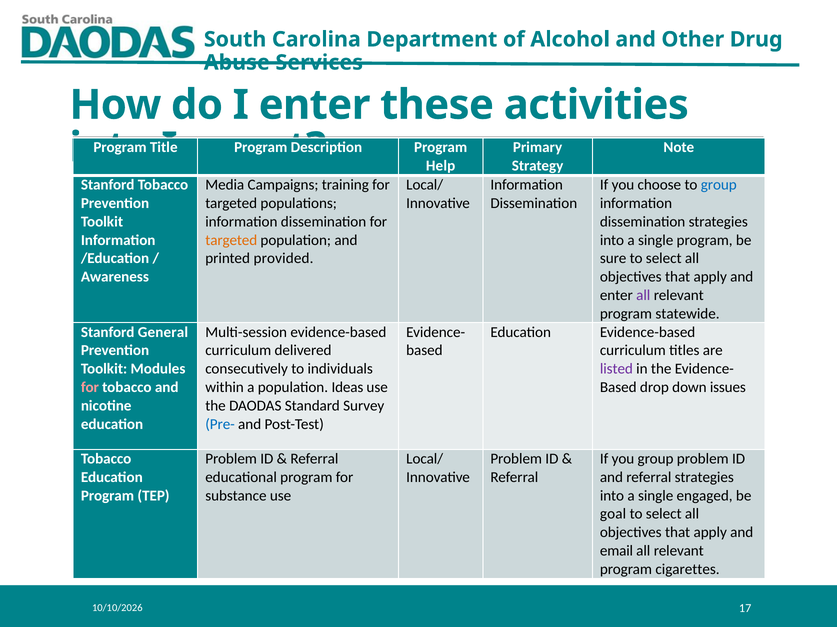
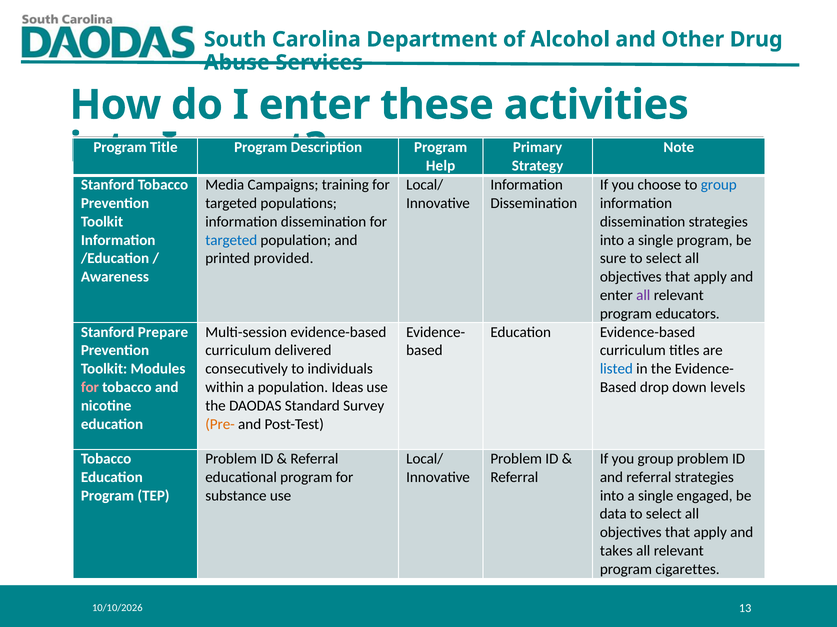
targeted colour: orange -> blue (231, 240)
statewide: statewide -> educators (688, 314)
General: General -> Prepare (163, 332)
listed colour: purple -> blue (616, 369)
issues: issues -> levels (728, 388)
Pre- colour: blue -> orange (220, 425)
goal: goal -> data (613, 515)
email: email -> takes (616, 551)
17: 17 -> 13 (745, 609)
